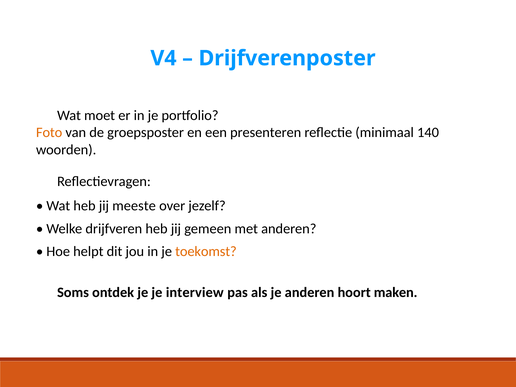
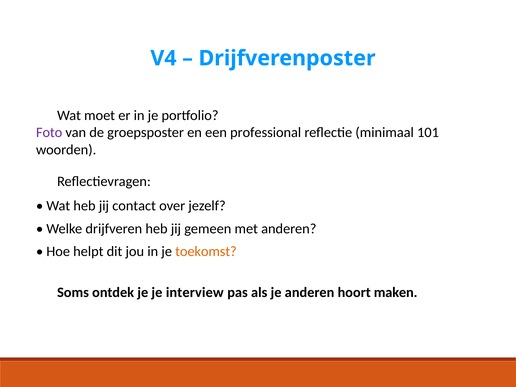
Foto colour: orange -> purple (49, 133)
presenteren: presenteren -> professional (266, 133)
140: 140 -> 101 (428, 133)
meeste: meeste -> contact (134, 206)
